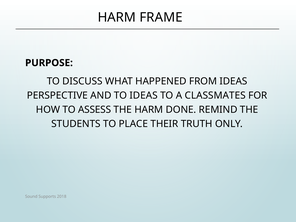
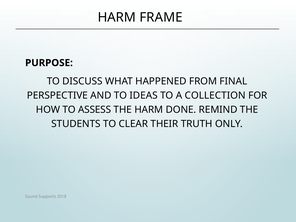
FROM IDEAS: IDEAS -> FINAL (233, 81)
CLASSMATES: CLASSMATES -> COLLECTION (215, 95)
PLACE: PLACE -> CLEAR (133, 124)
